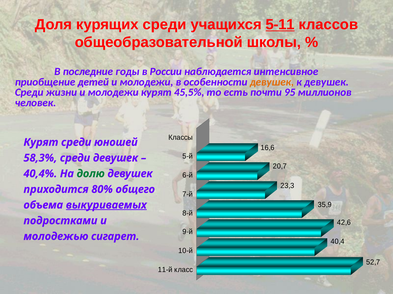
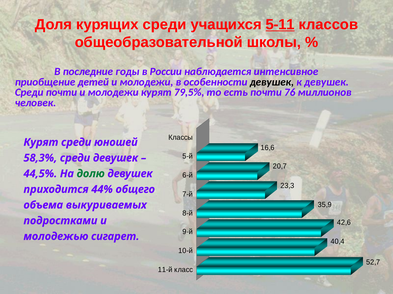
девушек colour: orange -> black (272, 82)
Среди жизни: жизни -> почти (61, 93)
45,5%: 45,5% -> 79,5% (189, 93)
95: 95 -> 76 (290, 93)
40,4%: 40,4% -> 44,5% (40, 174)
80%: 80% -> 44% (102, 190)
выкуриваемых underline: present -> none (106, 206)
